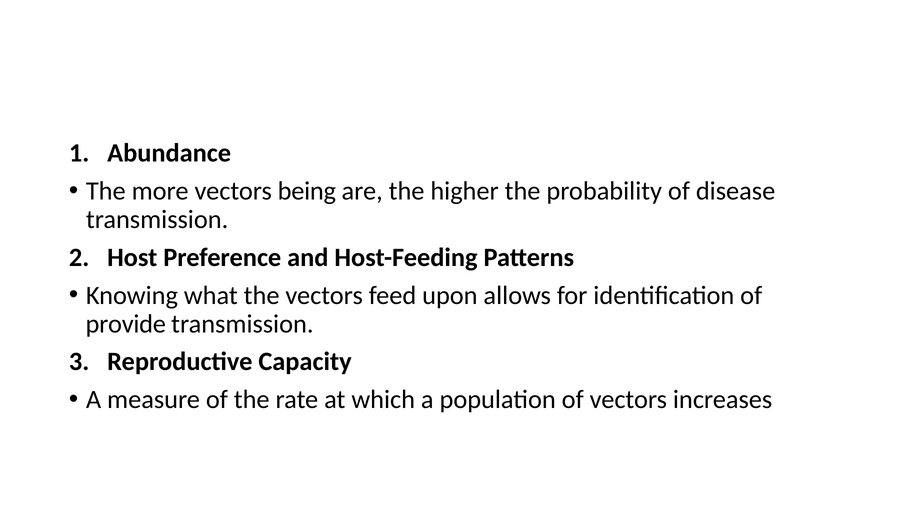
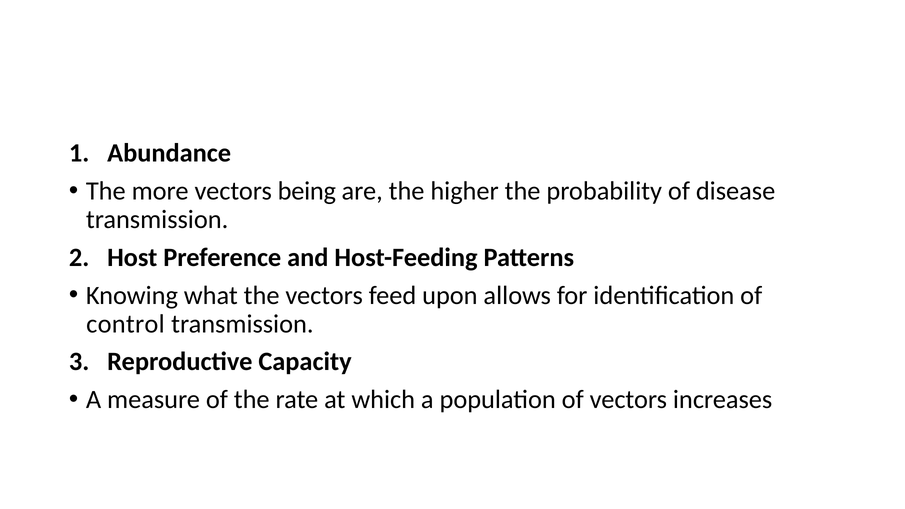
provide: provide -> control (125, 324)
